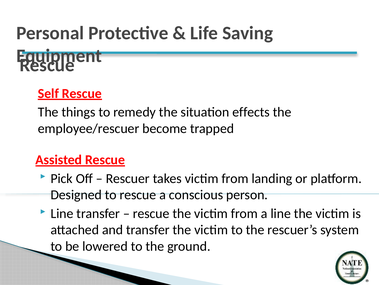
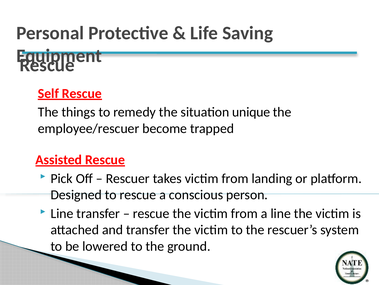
effects: effects -> unique (251, 112)
